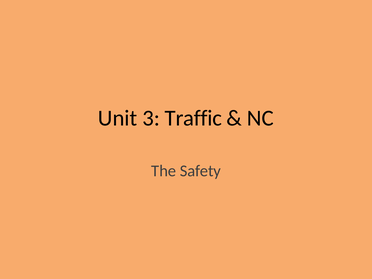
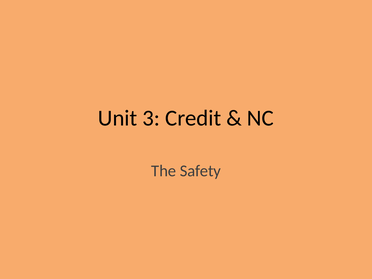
Traffic: Traffic -> Credit (193, 118)
